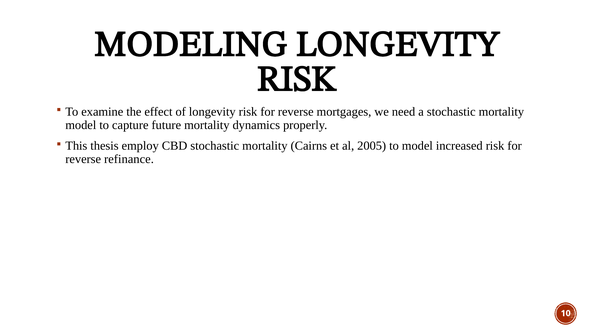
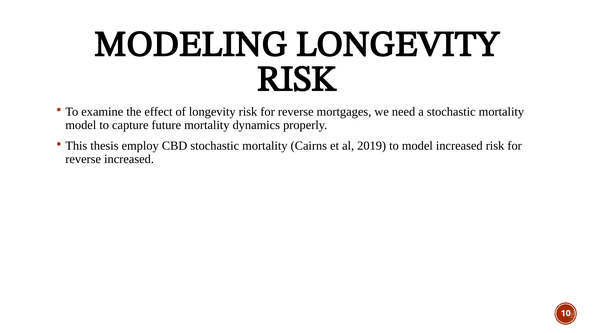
2005: 2005 -> 2019 (372, 146)
reverse refinance: refinance -> increased (129, 159)
